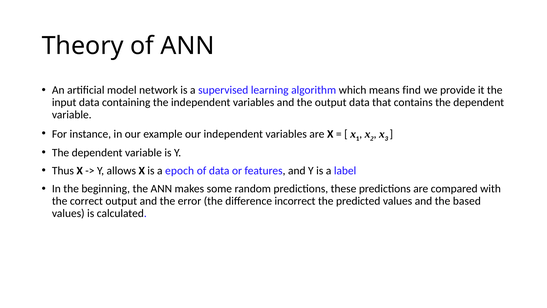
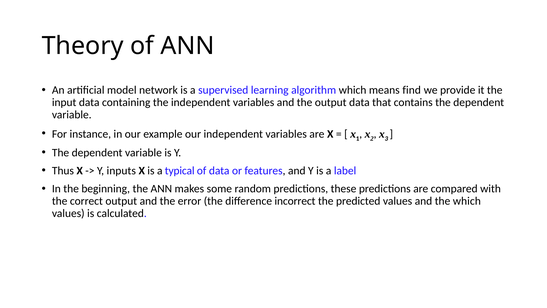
allows: allows -> inputs (121, 170)
epoch: epoch -> typical (180, 170)
the based: based -> which (467, 201)
